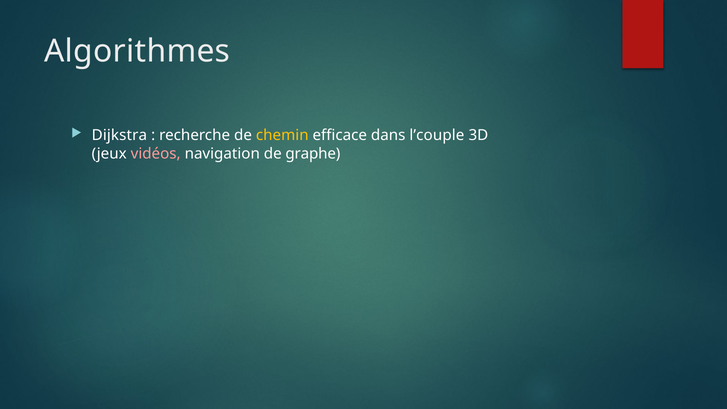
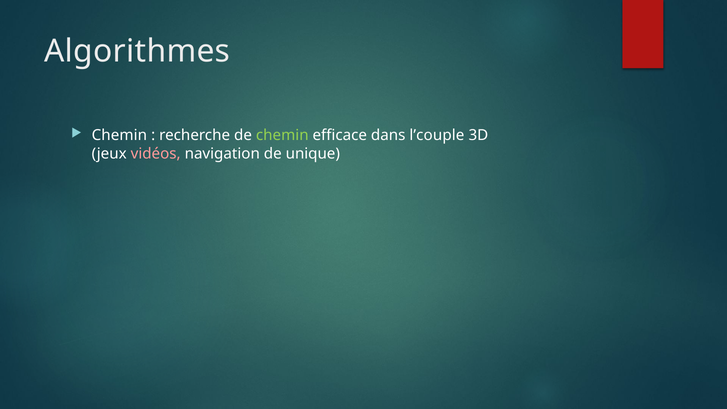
Dijkstra: Dijkstra -> Chemin (119, 135)
chemin colour: yellow -> light green (282, 135)
graphe: graphe -> unique (313, 153)
